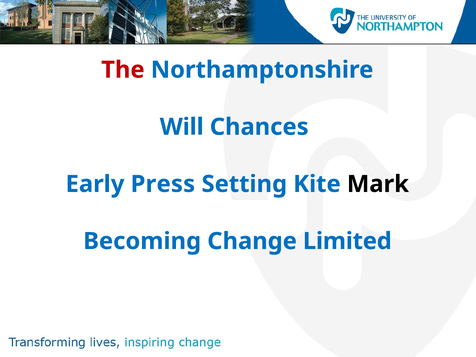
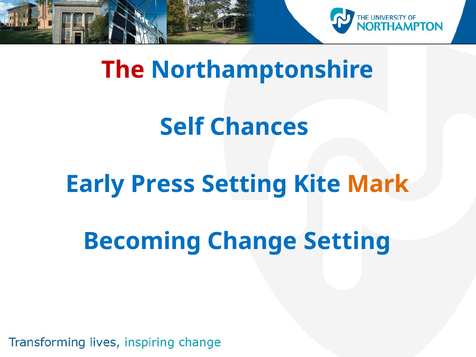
Will: Will -> Self (182, 127)
Mark colour: black -> orange (378, 184)
Change Limited: Limited -> Setting (347, 241)
